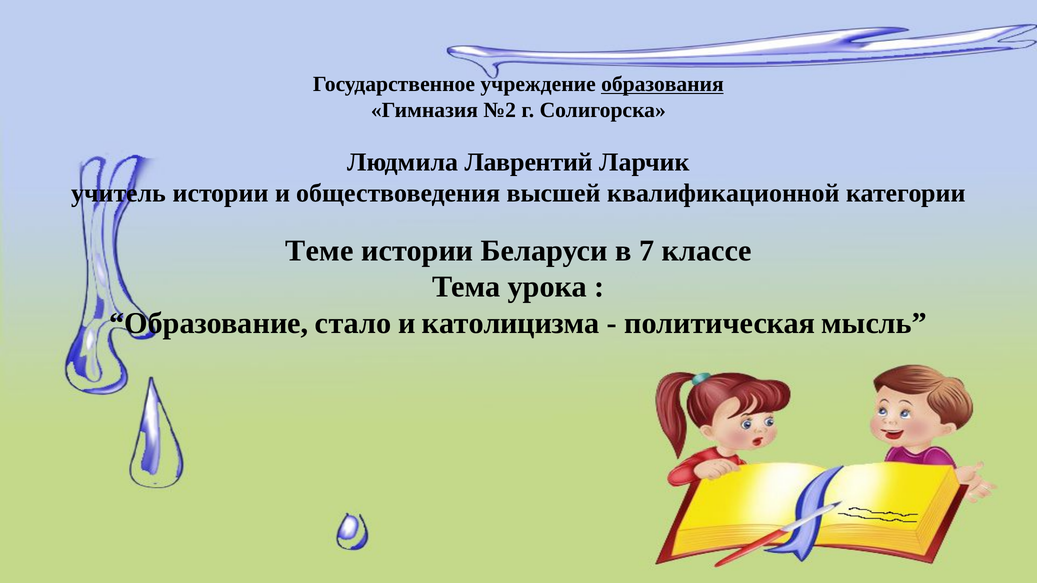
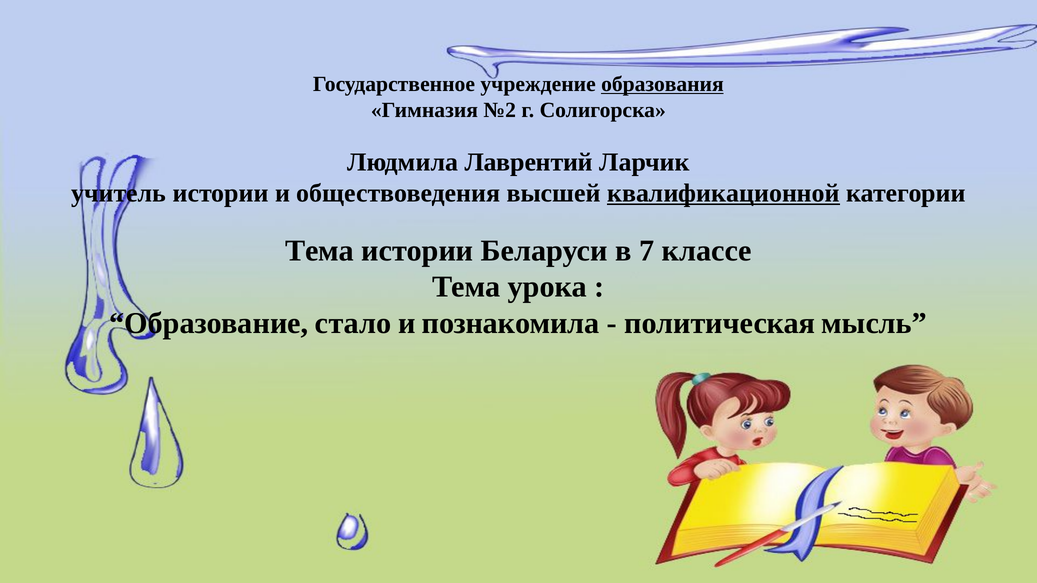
квалификационной underline: none -> present (723, 193)
Теме: Теме -> Тема (320, 251)
католицизма: католицизма -> познакомила (511, 323)
